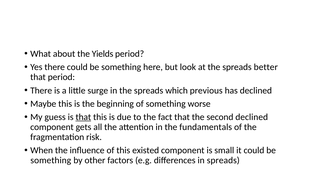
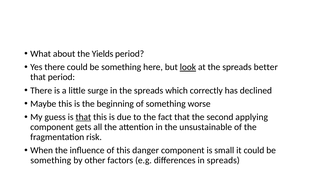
look underline: none -> present (188, 67)
previous: previous -> correctly (206, 91)
second declined: declined -> applying (252, 117)
fundamentals: fundamentals -> unsustainable (206, 127)
existed: existed -> danger (146, 151)
